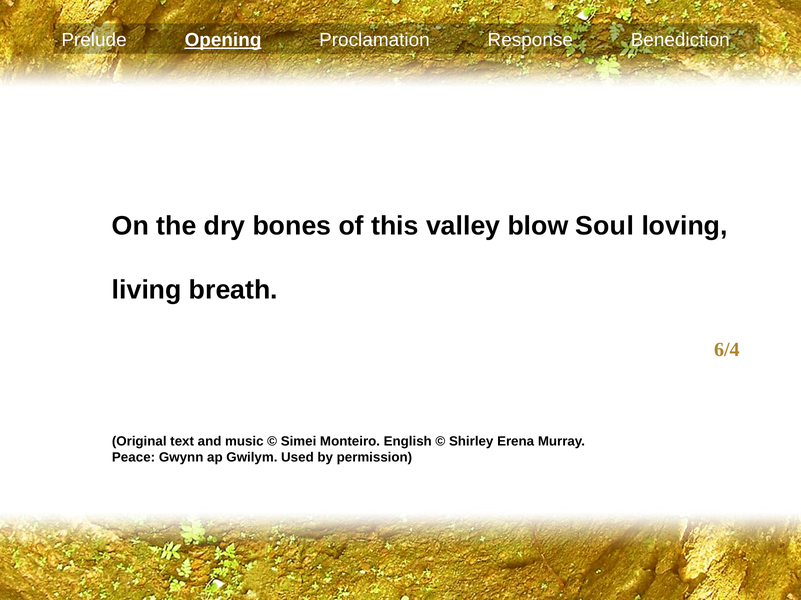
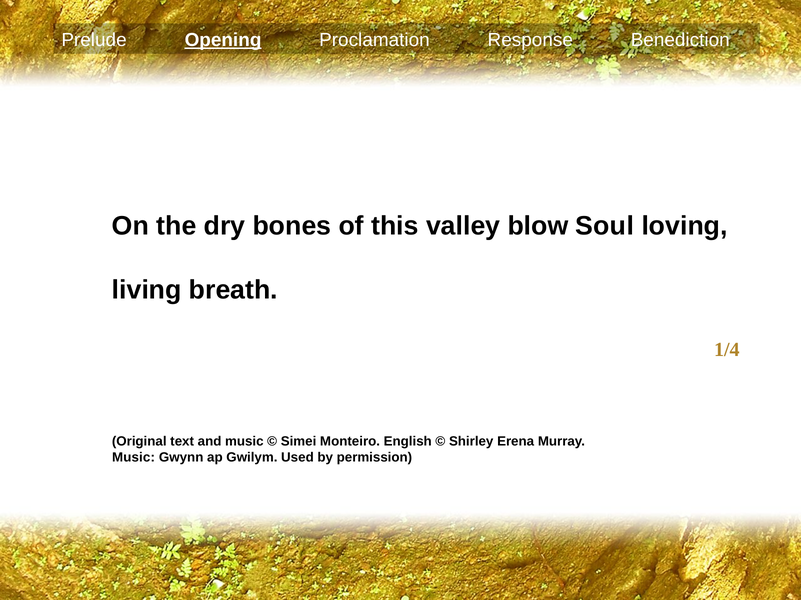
6/4: 6/4 -> 1/4 (727, 350)
Peace: Peace -> Music (133, 458)
